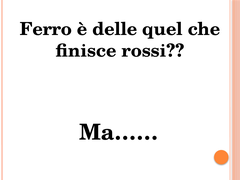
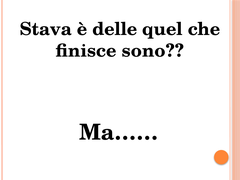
Ferro: Ferro -> Stava (46, 29)
rossi: rossi -> sono (153, 51)
